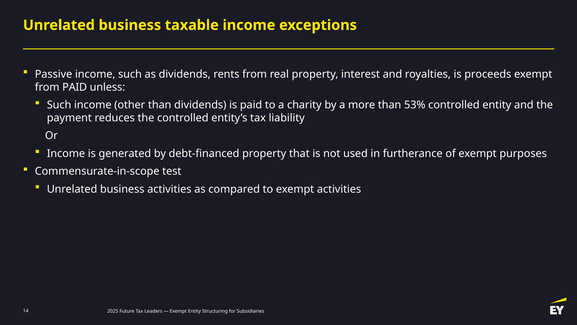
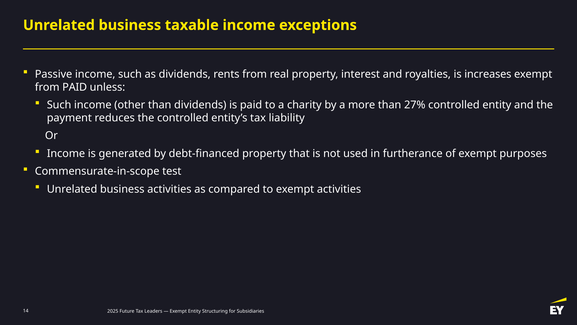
proceeds: proceeds -> increases (488, 74)
53%: 53% -> 27% (415, 105)
